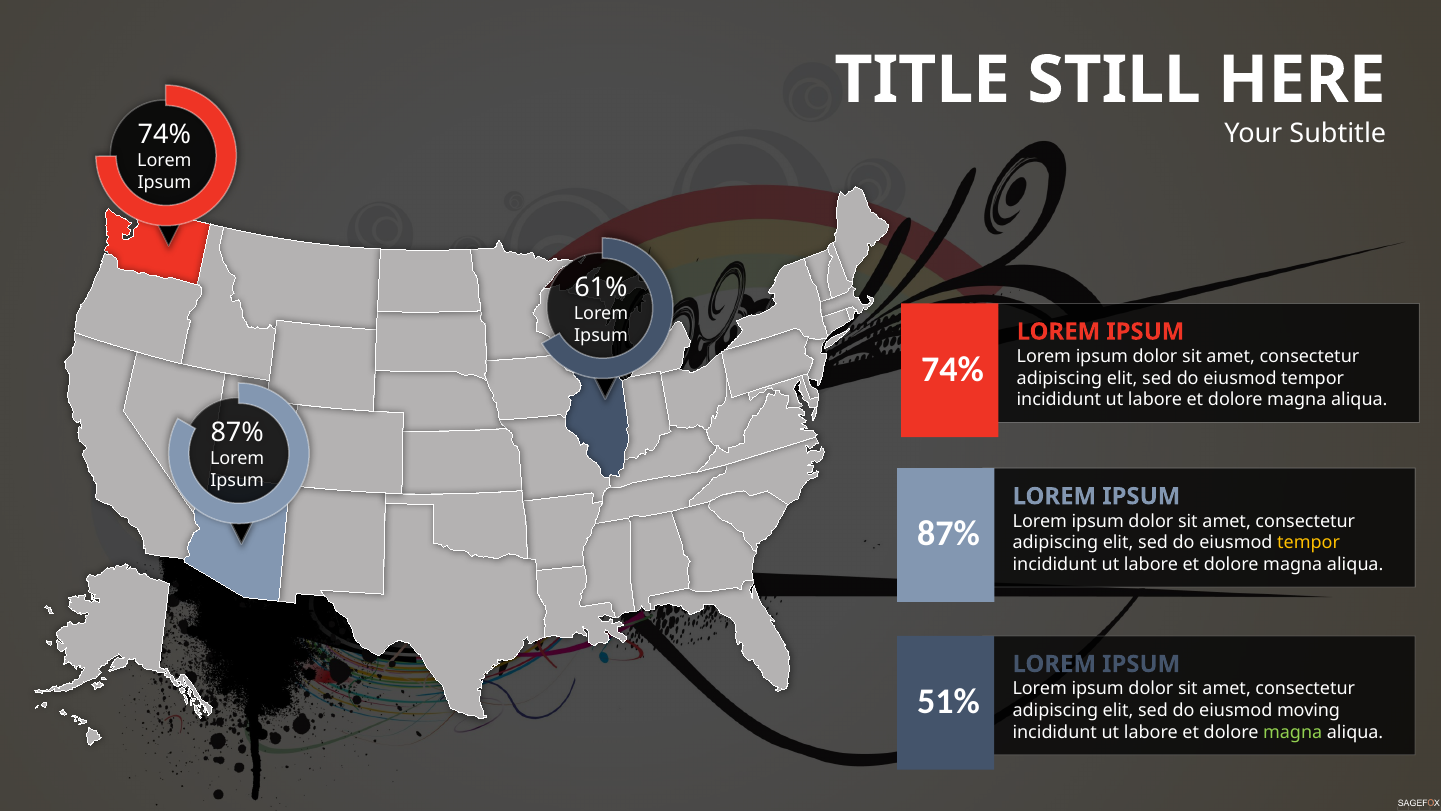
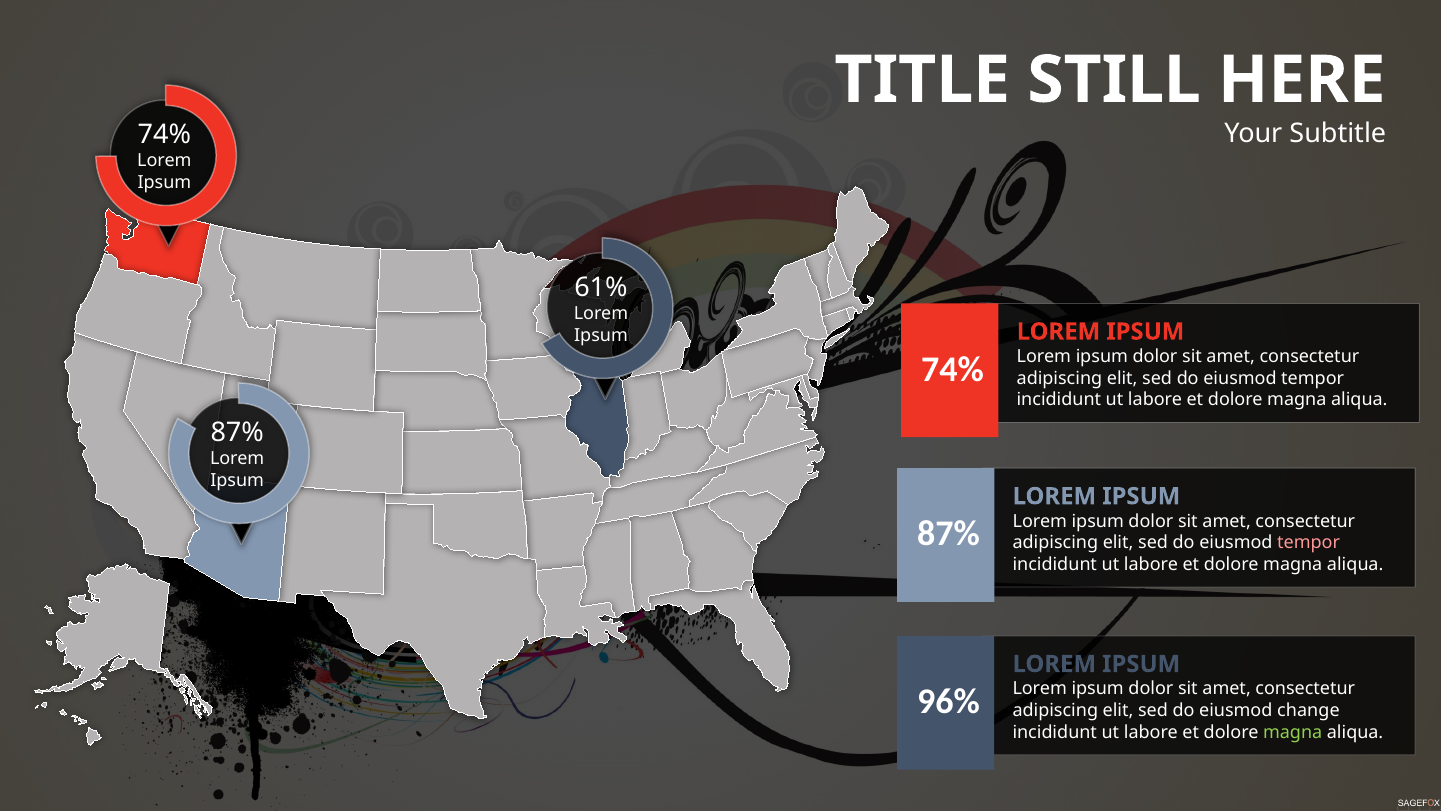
tempor colour: yellow -> pink (1309, 542)
51%: 51% -> 96% (948, 701)
moving: moving -> change (1308, 710)
